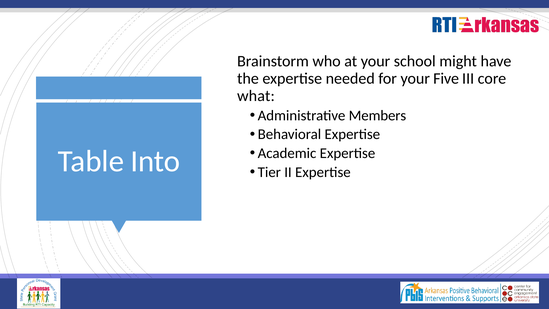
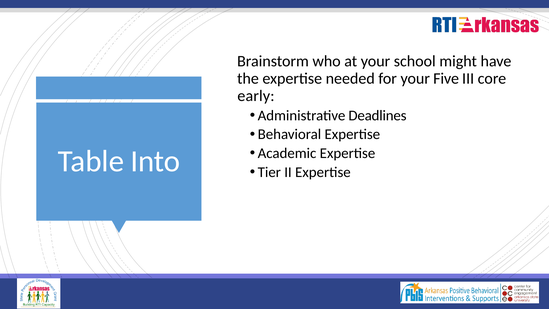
what: what -> early (256, 96)
Members: Members -> Deadlines (377, 115)
